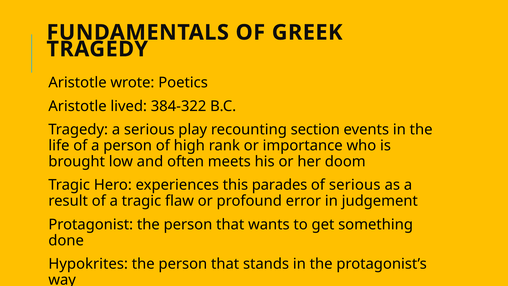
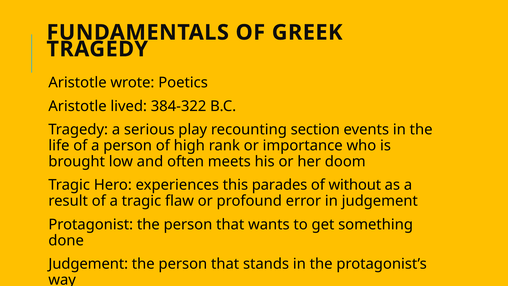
of serious: serious -> without (355, 185)
Hypokrites: Hypokrites -> Judgement (88, 264)
